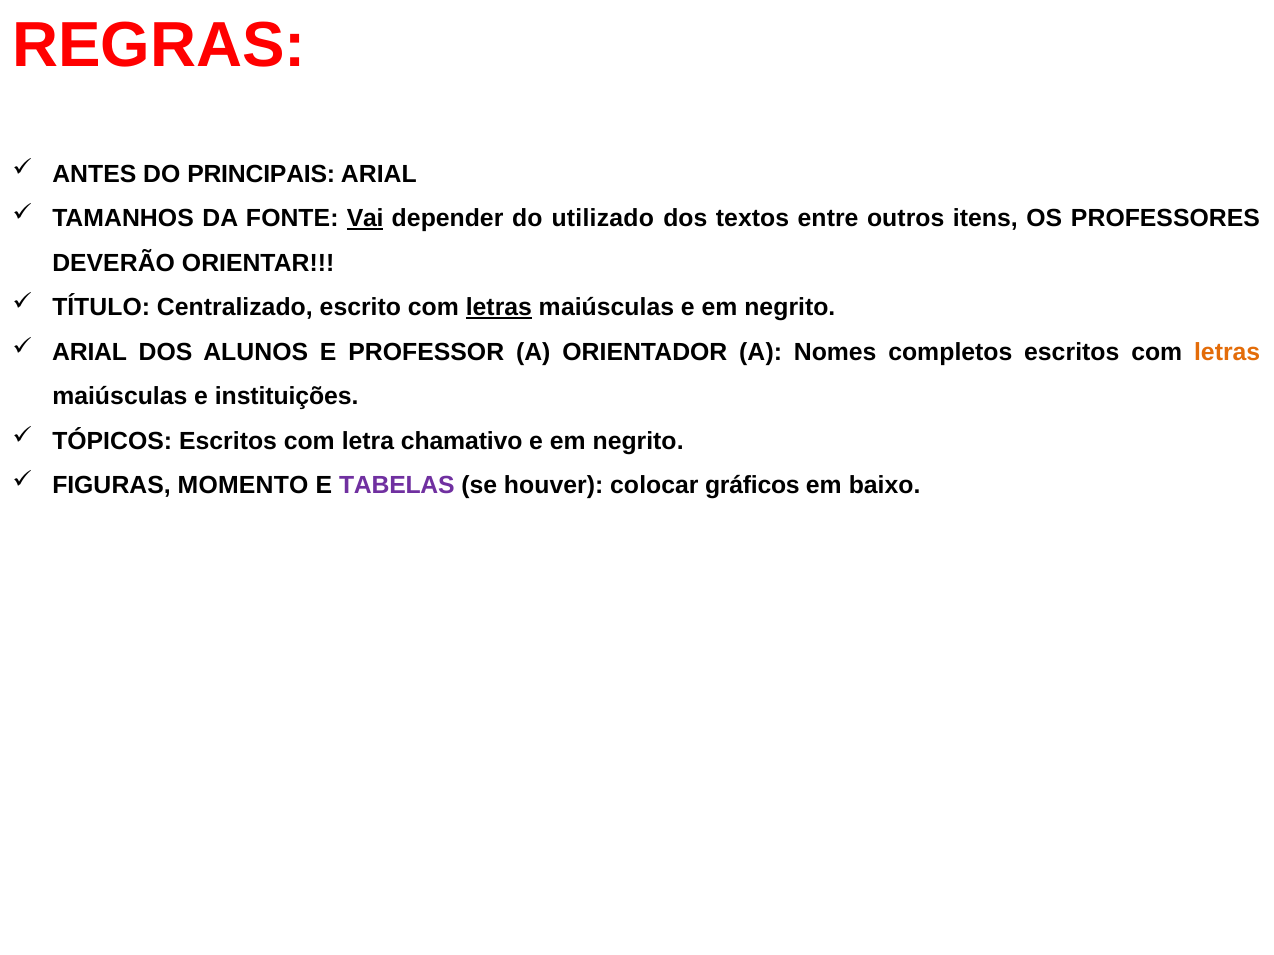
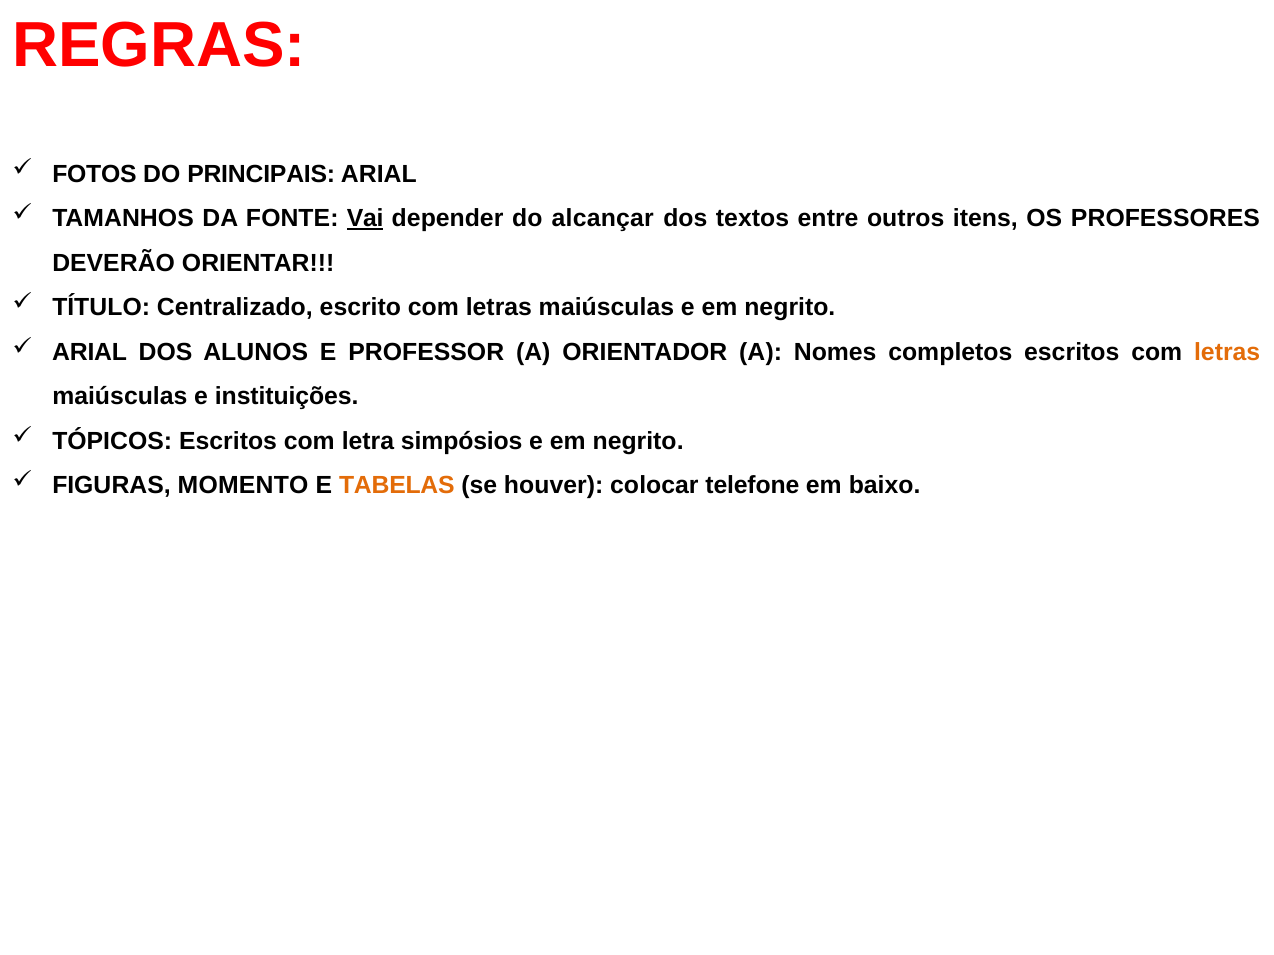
ANTES: ANTES -> FOTOS (94, 174)
utilizado: utilizado -> alcançar (603, 219)
letras underline: present -> none (499, 308)
chamativo: chamativo -> simpósios (462, 441)
TABELAS colour: purple -> orange (397, 486)
gráficos: gráficos -> telefone (752, 486)
